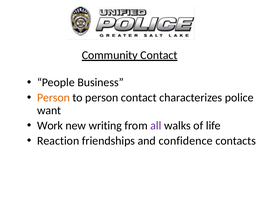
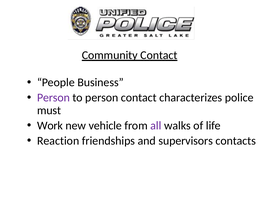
Person colour: orange -> purple (53, 97)
want: want -> must (49, 110)
writing: writing -> vehicle (105, 125)
confidence: confidence -> supervisors (186, 140)
